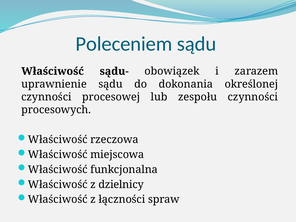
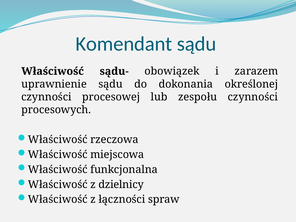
Poleceniem: Poleceniem -> Komendant (124, 44)
